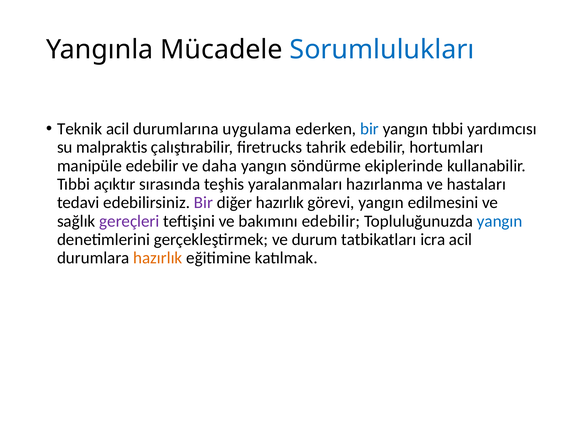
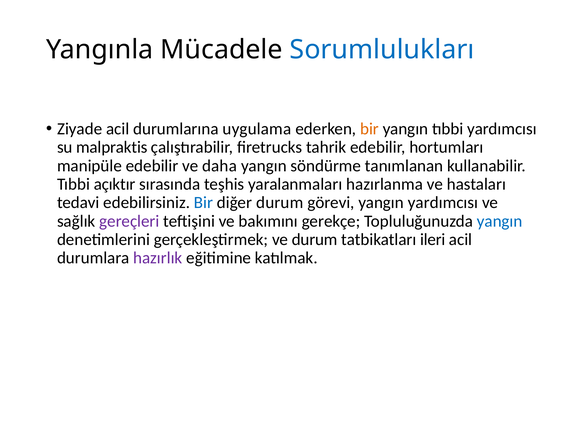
Teknik: Teknik -> Ziyade (80, 129)
bir colour: blue -> orange (369, 129)
ekiplerinde: ekiplerinde -> tanımlanan (404, 166)
Bir colour: purple -> blue (203, 203)
diğer hazırlık: hazırlık -> durum (280, 203)
yangın edilmesini: edilmesini -> yardımcısı (443, 203)
bakımını edebilir: edebilir -> gerekçe (331, 221)
icra: icra -> ileri (433, 239)
hazırlık colour: orange -> purple (158, 258)
